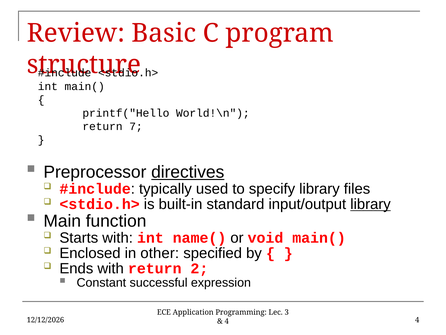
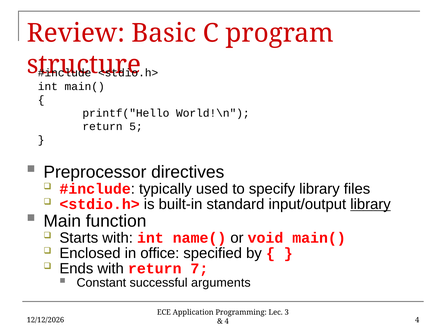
7: 7 -> 5 (136, 126)
directives underline: present -> none (188, 172)
other: other -> office (160, 253)
2: 2 -> 7 (199, 268)
expression: expression -> arguments (221, 282)
